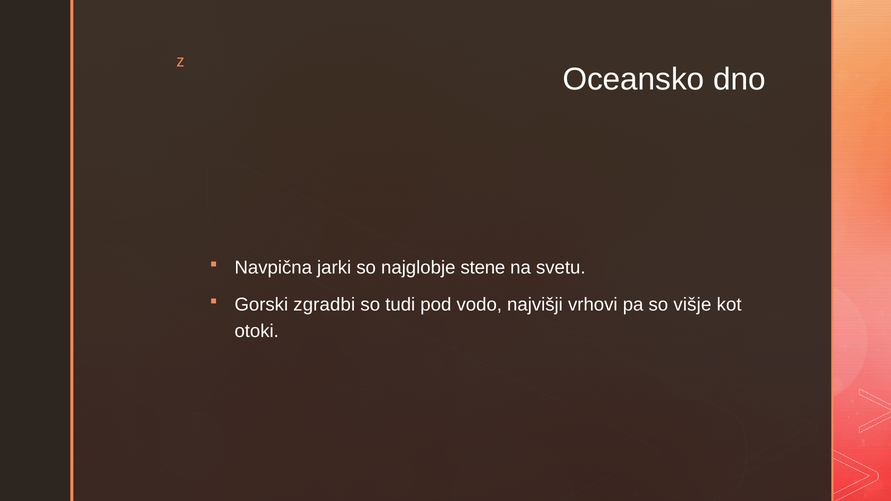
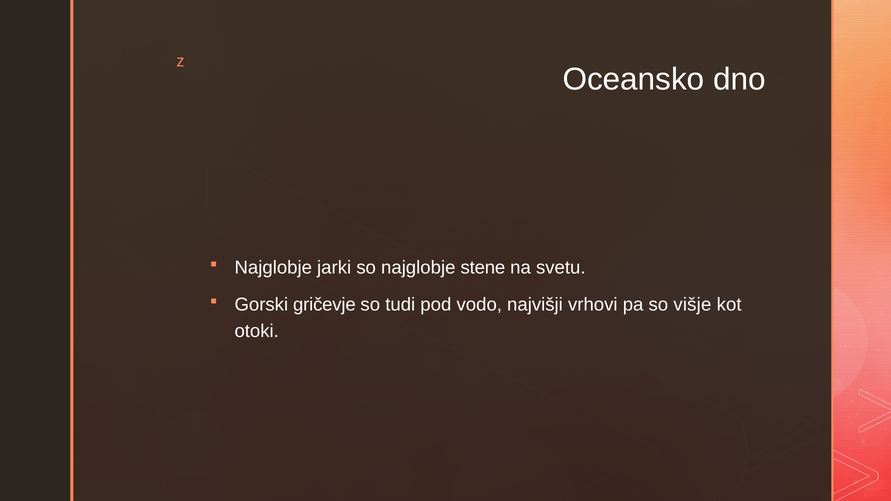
Navpična: Navpična -> Najglobje (273, 268)
zgradbi: zgradbi -> gričevje (324, 305)
